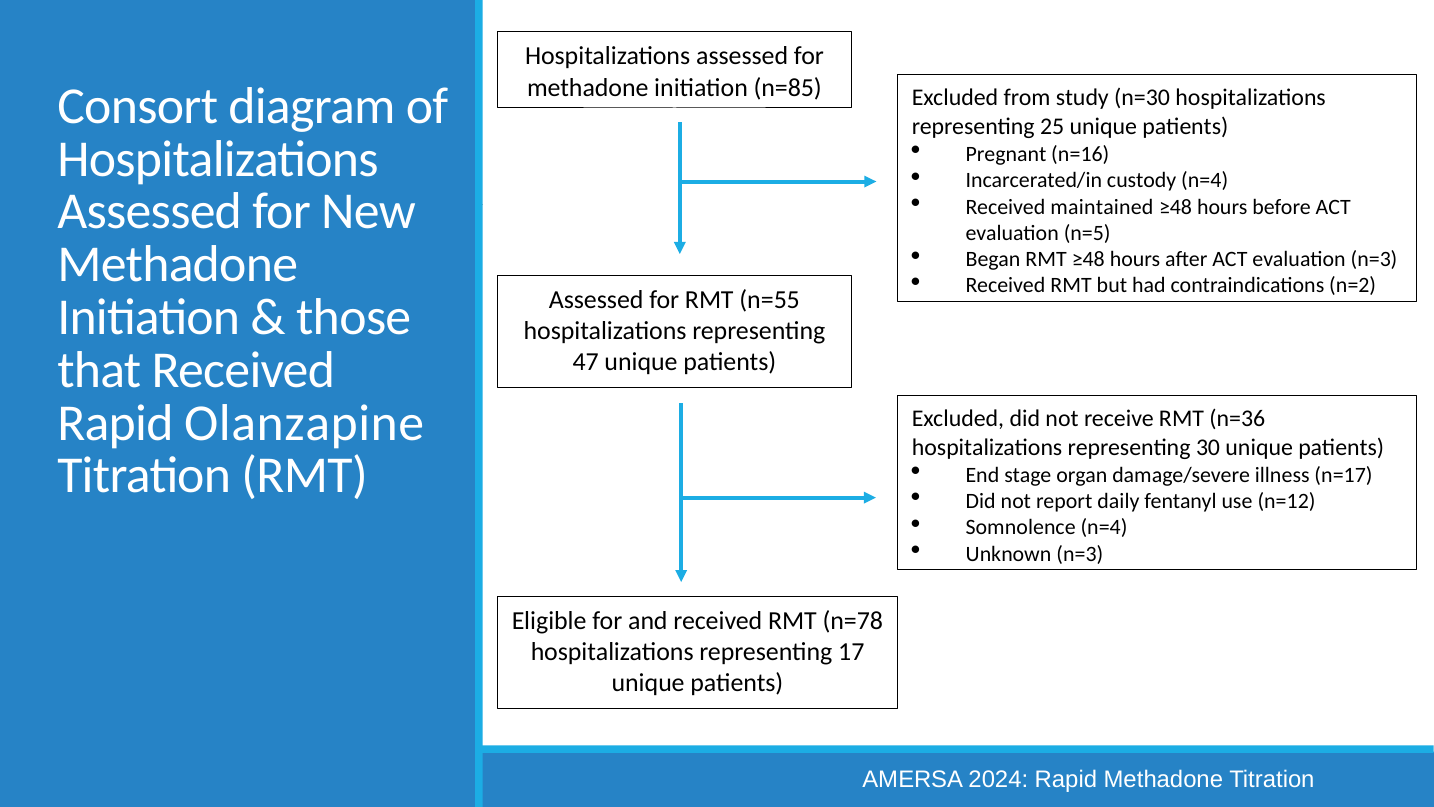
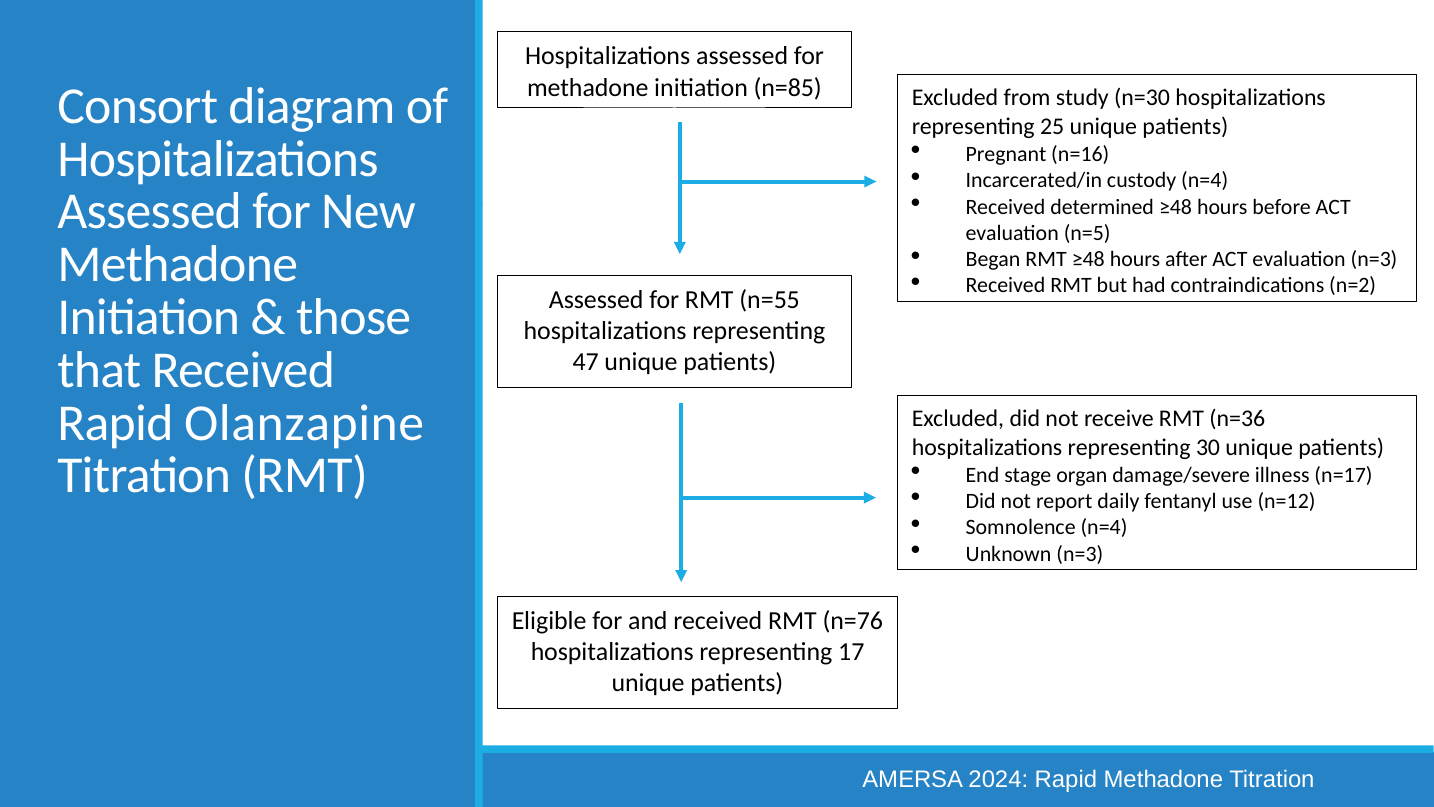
maintained: maintained -> determined (1102, 207)
n=78: n=78 -> n=76 (853, 620)
